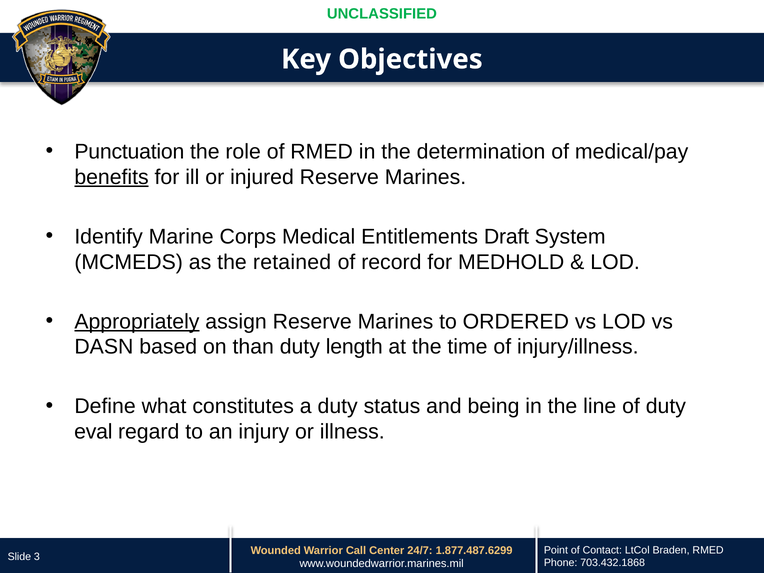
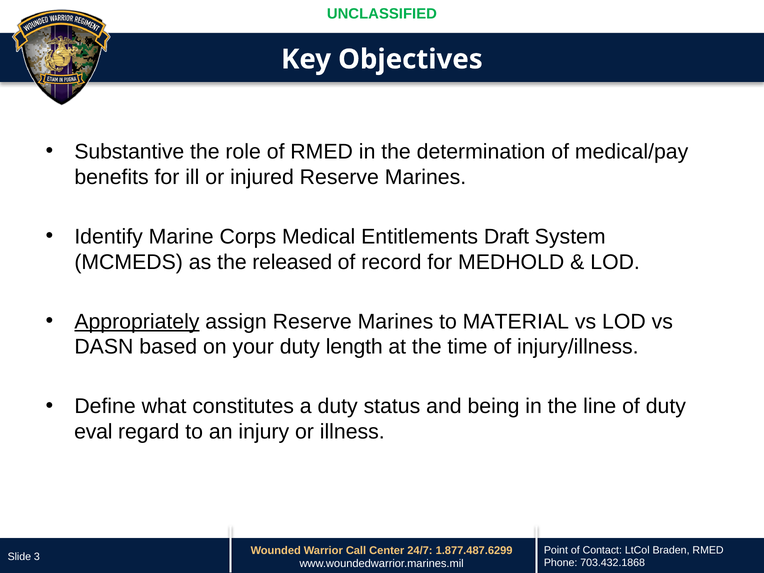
Punctuation: Punctuation -> Substantive (129, 152)
benefits underline: present -> none (112, 177)
retained: retained -> released (292, 262)
ORDERED: ORDERED -> MATERIAL (516, 322)
than: than -> your (253, 347)
